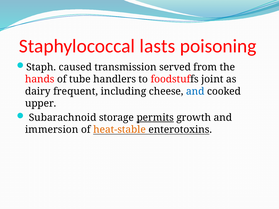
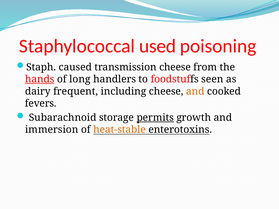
lasts: lasts -> used (158, 46)
transmission served: served -> cheese (175, 67)
hands underline: none -> present (40, 79)
tube: tube -> long (80, 79)
joint: joint -> seen (212, 79)
and colour: blue -> orange (195, 91)
upper: upper -> fevers (41, 104)
